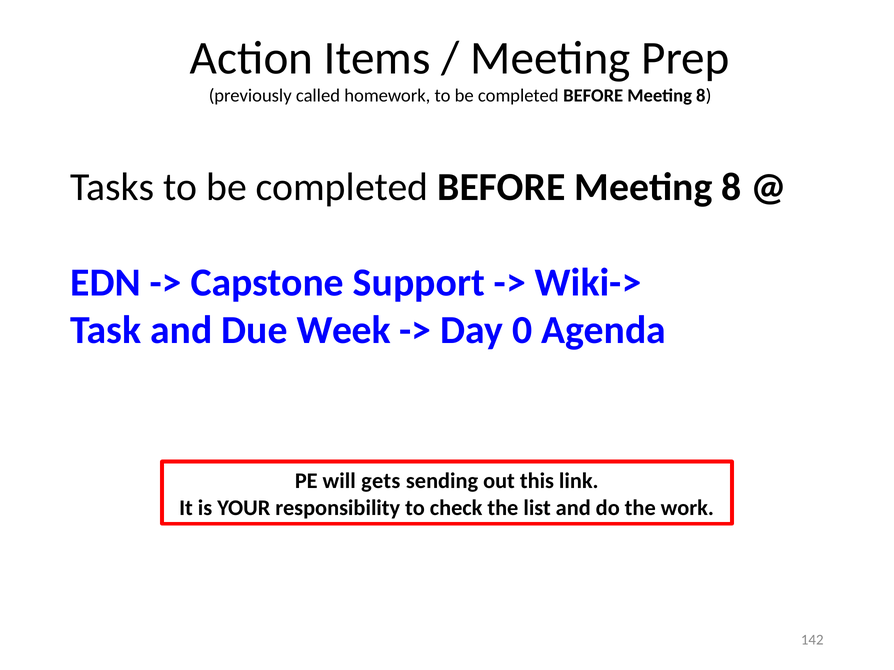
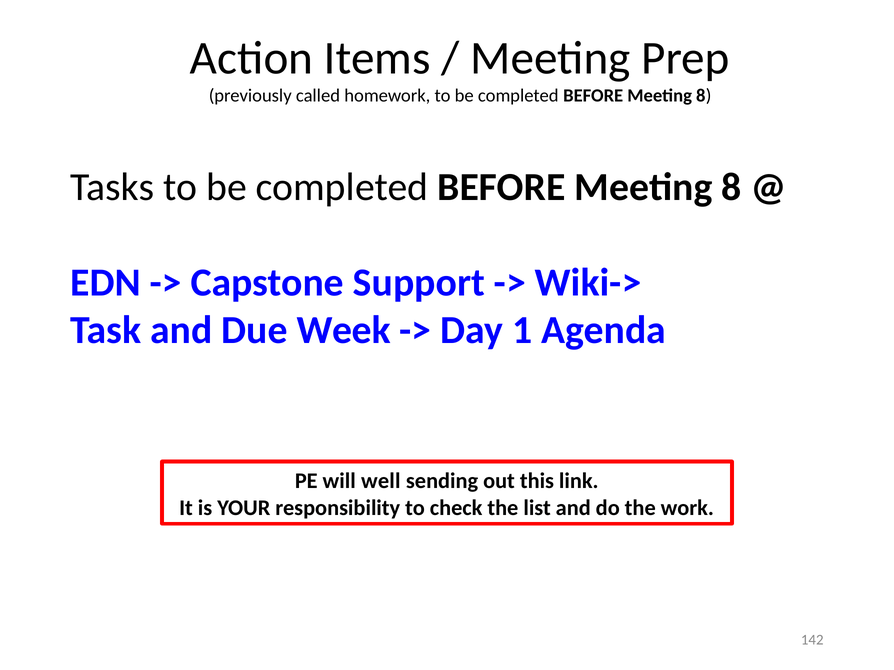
0: 0 -> 1 (522, 331)
gets: gets -> well (381, 481)
